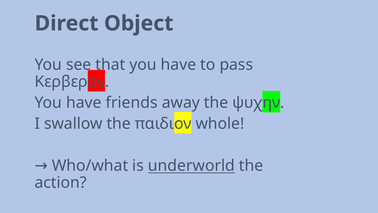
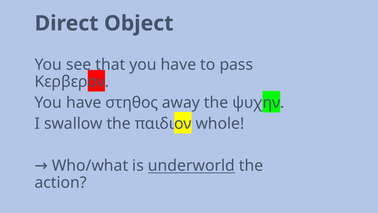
friends: friends -> στηθος (132, 102)
